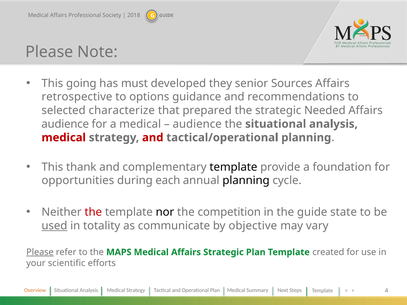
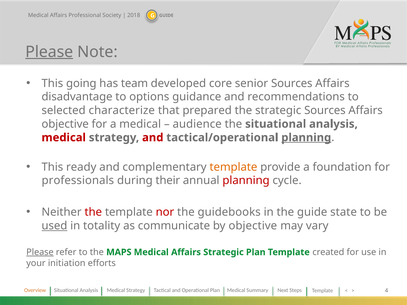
Please underline: none -> present (49, 52)
must: must -> team (134, 83)
they: they -> core (221, 83)
retrospective: retrospective -> disadvantage (77, 97)
strategic Needed: Needed -> Sources (325, 111)
audience: audience -> objective (65, 124)
planning underline: none -> present (306, 138)
thank: thank -> ready (81, 167)
template colour: black -> orange (233, 167)
opportunities: opportunities -> professionals (78, 181)
each: each -> their (168, 181)
planning colour: black -> red (246, 181)
nor colour: black -> red (165, 212)
competition: competition -> guidebooks (229, 212)
scientific: scientific -> initiation (67, 263)
